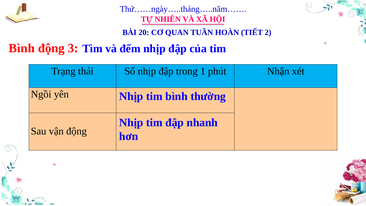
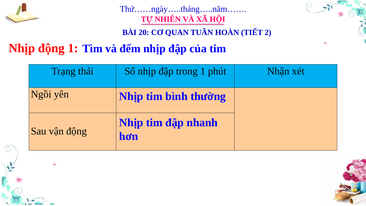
Bình: Bình -> Nhịp (22, 48)
động 3: 3 -> 1 (73, 48)
